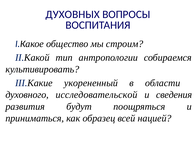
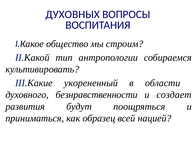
исследовательской: исследовательской -> безнравственности (97, 95)
сведения: сведения -> создает (174, 95)
